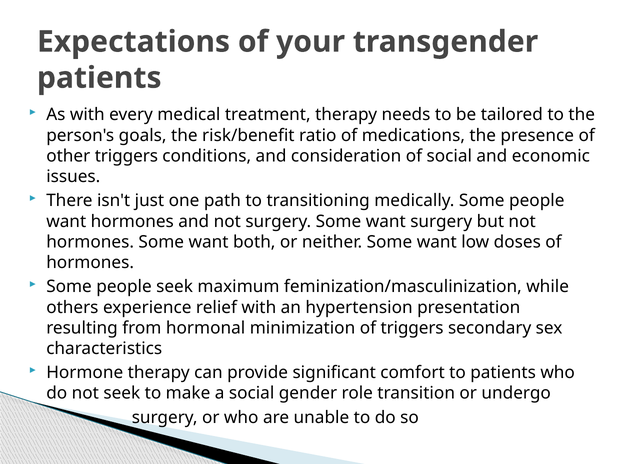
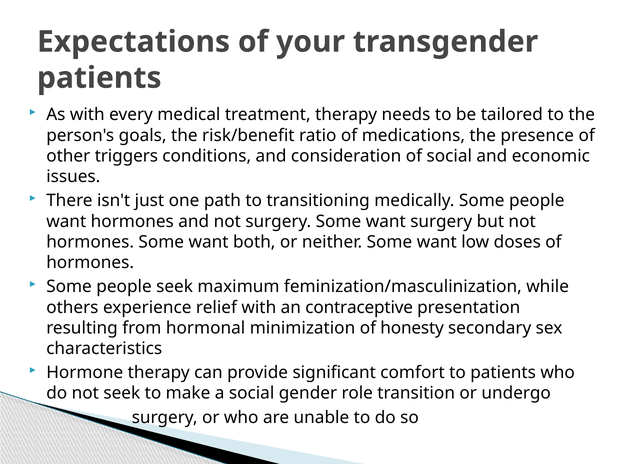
hypertension: hypertension -> contraceptive (359, 307)
of triggers: triggers -> honesty (412, 328)
